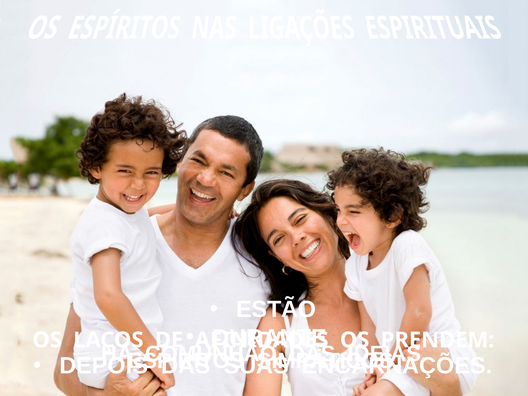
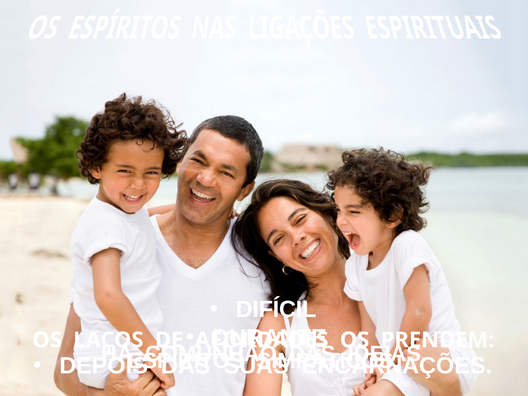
ESTÃO: ESTÃO -> DIFÍCIL (276, 309)
